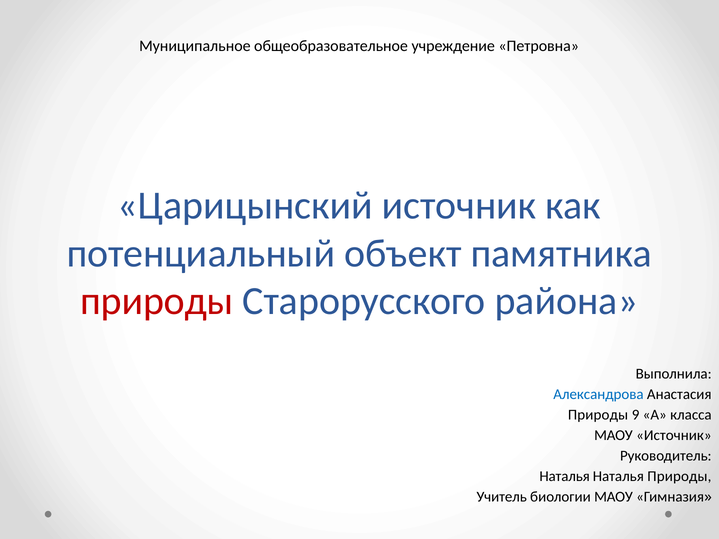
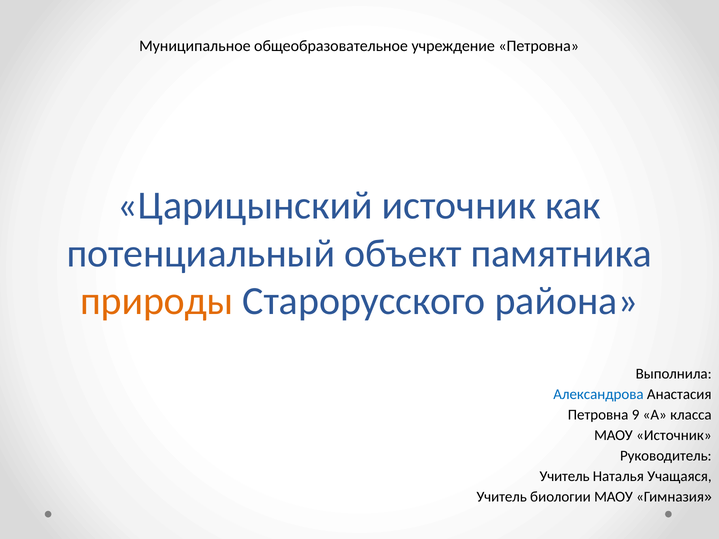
природы colour: red -> orange (157, 301)
Природы: Природы -> Петровна (598, 415)
Наталья: Наталья -> Учитель (565, 476)
Наталья Природы: Природы -> Учащаяся (679, 476)
